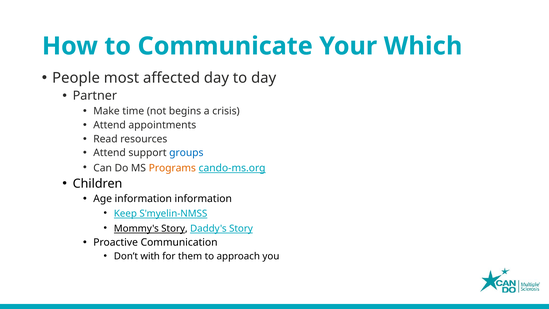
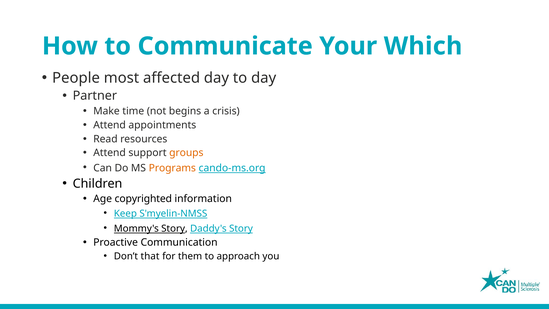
groups colour: blue -> orange (186, 153)
Age information: information -> copyrighted (143, 199)
with: with -> that (150, 256)
